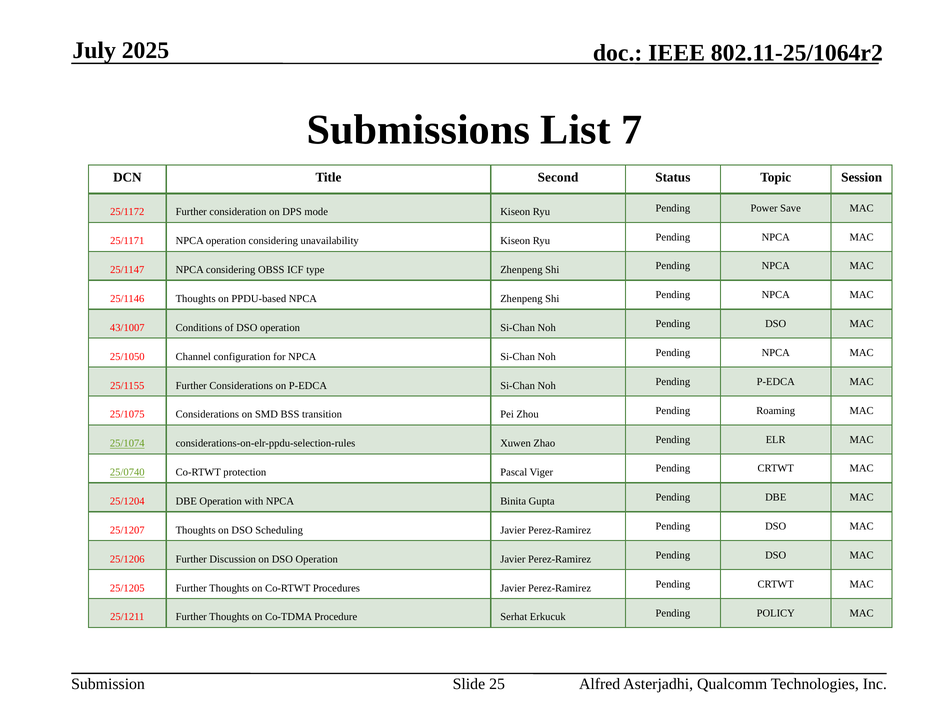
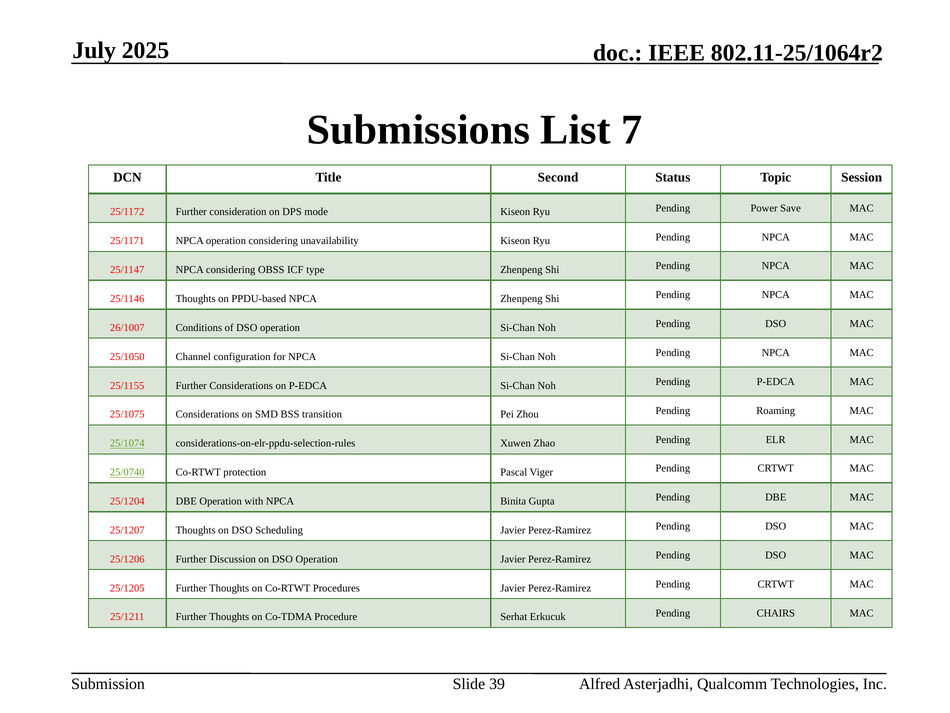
43/1007: 43/1007 -> 26/1007 (127, 327)
POLICY: POLICY -> CHAIRS (776, 613)
25: 25 -> 39 (497, 683)
